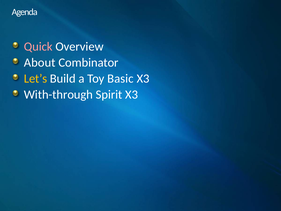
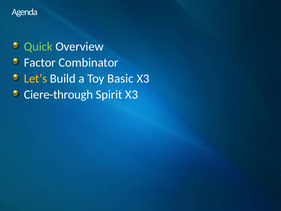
Quick colour: pink -> light green (38, 46)
About: About -> Factor (40, 62)
With-through: With-through -> Ciere-through (58, 94)
